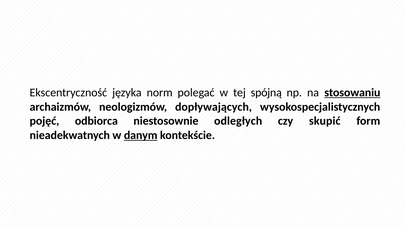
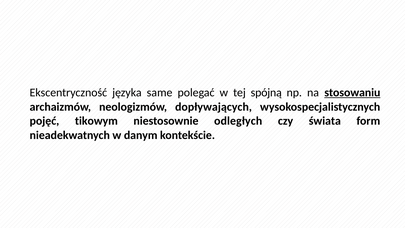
norm: norm -> same (160, 93)
odbiorca: odbiorca -> tikowym (96, 121)
skupić: skupić -> świata (325, 121)
danym underline: present -> none (141, 135)
